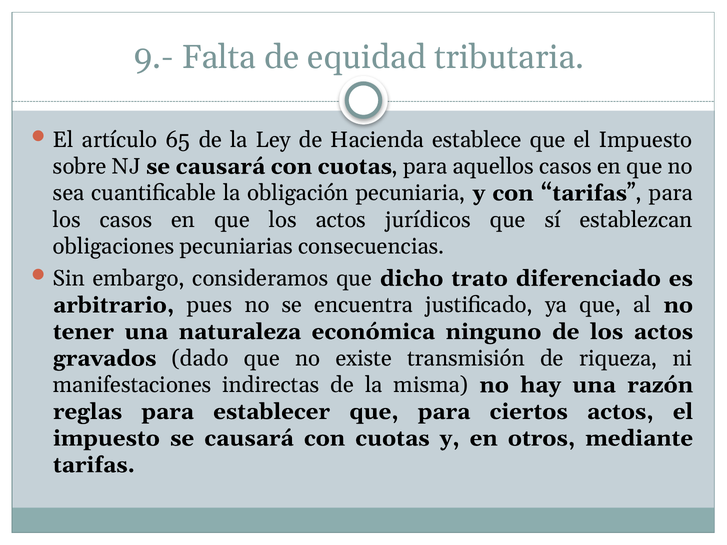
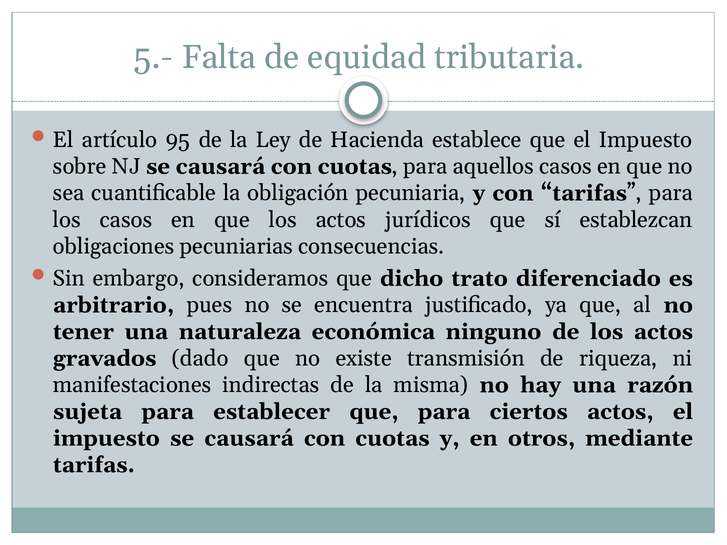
9.-: 9.- -> 5.- (154, 57)
65: 65 -> 95 (178, 140)
reglas: reglas -> sujeta (87, 412)
